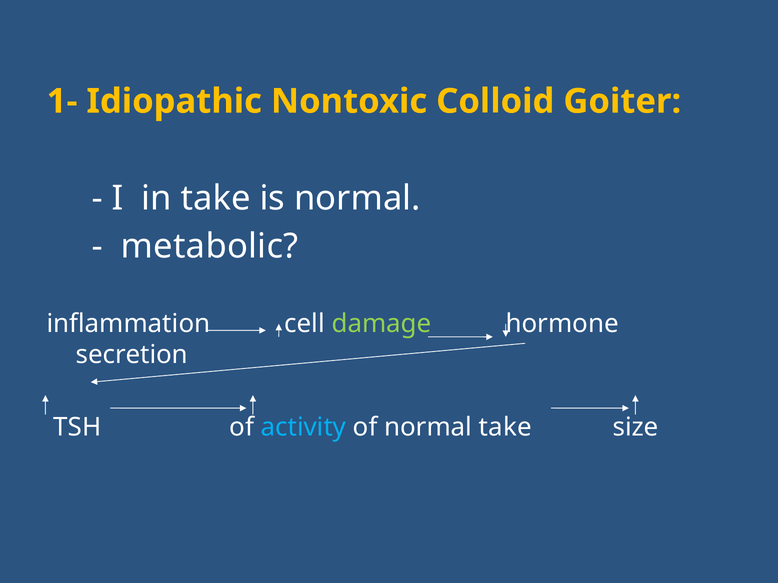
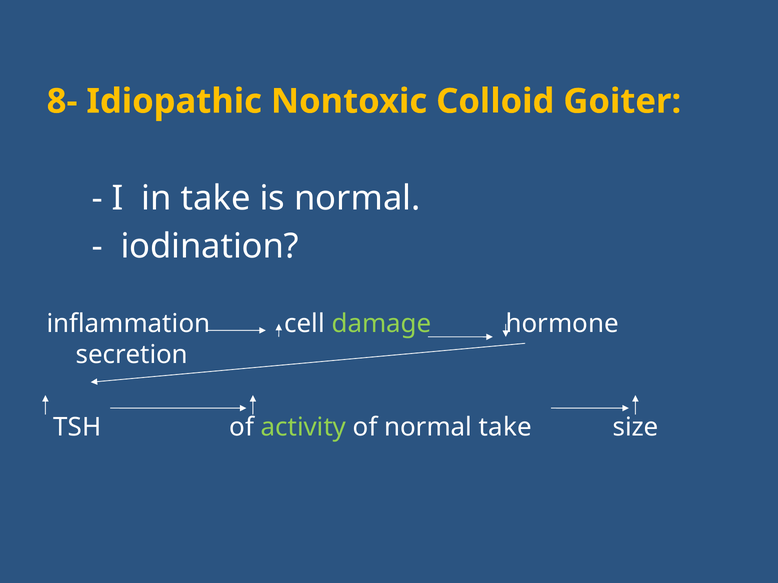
1-: 1- -> 8- (62, 101)
metabolic: metabolic -> iodination (210, 247)
activity colour: light blue -> light green (303, 428)
